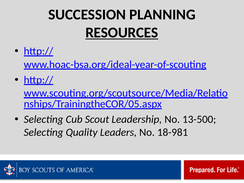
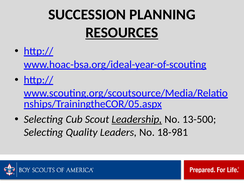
Leadership underline: none -> present (137, 119)
